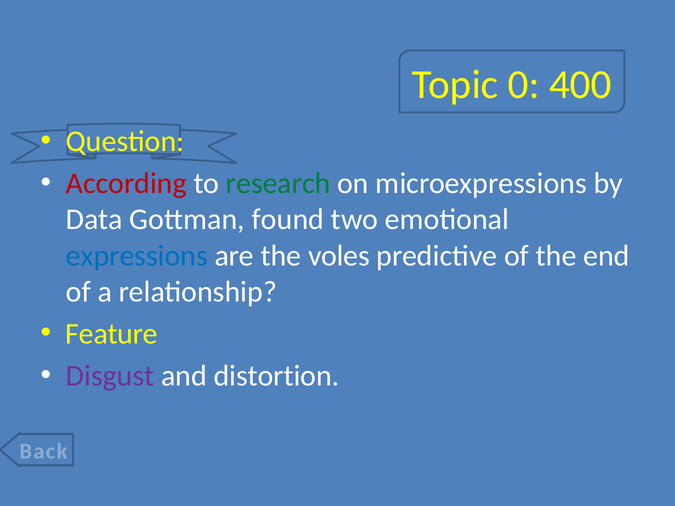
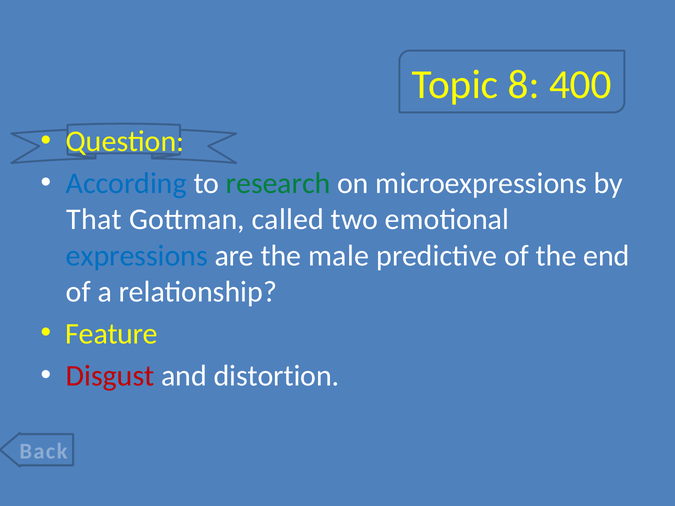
0: 0 -> 8 (524, 84)
According colour: red -> blue (126, 184)
Data: Data -> That (94, 220)
found: found -> called (288, 220)
voles: voles -> male (339, 256)
Disgust colour: purple -> red (110, 376)
